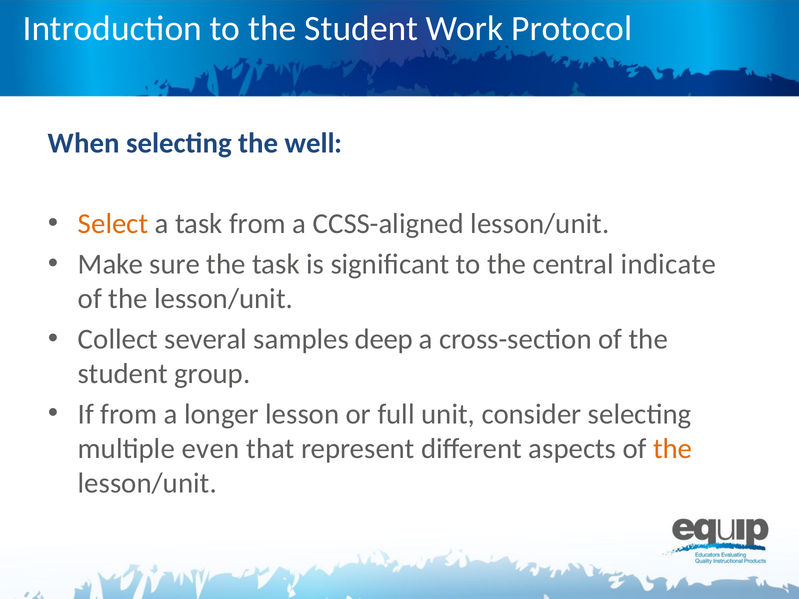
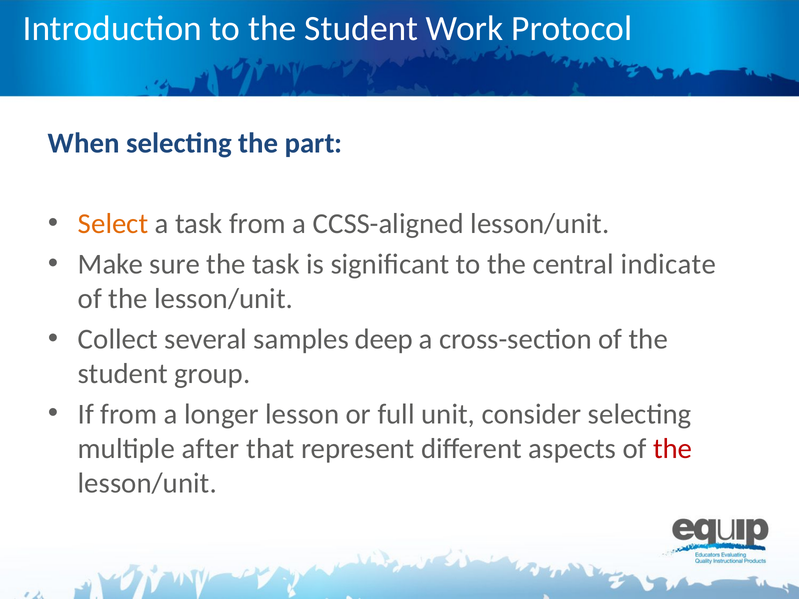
well: well -> part (314, 143)
even: even -> after (211, 449)
the colour: orange -> red (673, 449)
